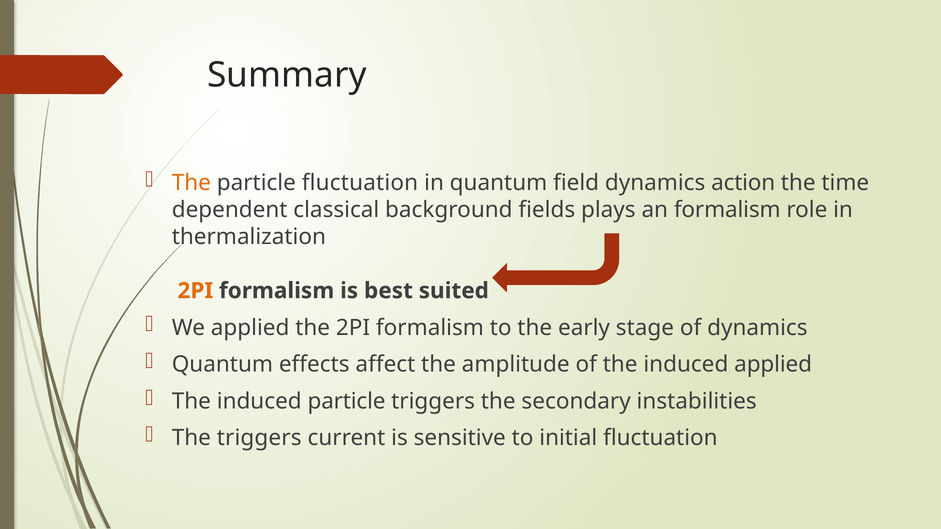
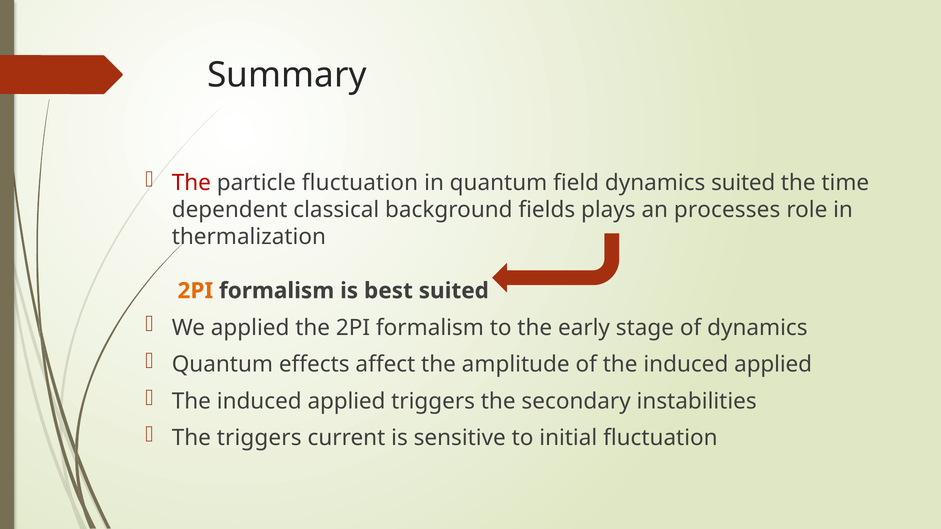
The colour: orange -> red (191, 183)
dynamics action: action -> suited (743, 183)
an formalism: formalism -> processes (727, 210)
particle: particle -> applied (346, 401)
